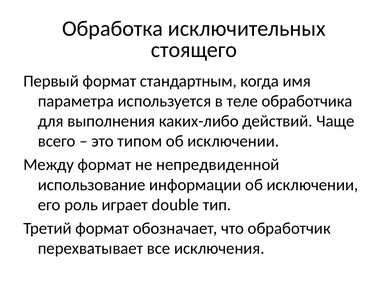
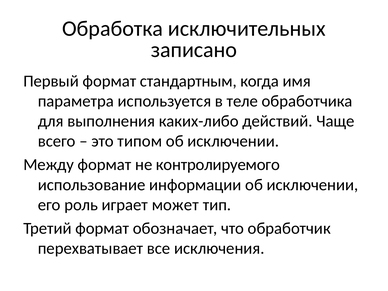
стоящего: стоящего -> записано (194, 50)
непредвиденной: непредвиденной -> контролируемого (218, 165)
double: double -> может (175, 205)
